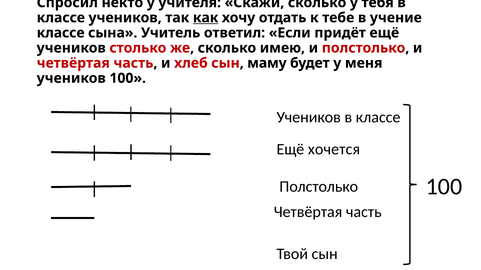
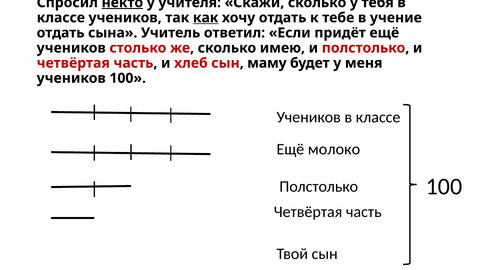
некто underline: none -> present (122, 3)
классе: классе -> отдать (61, 33)
хочется: хочется -> молоко (334, 150)
